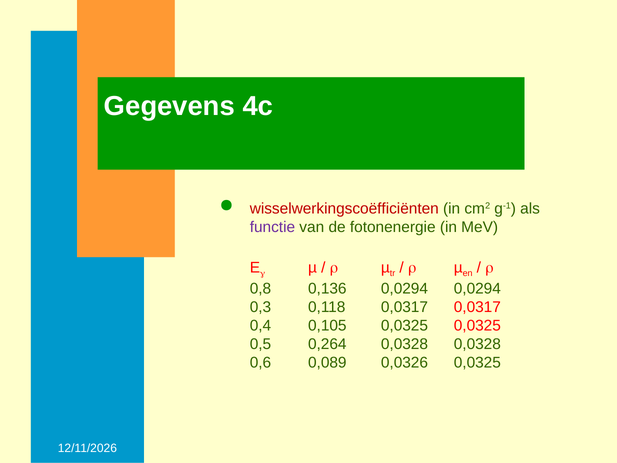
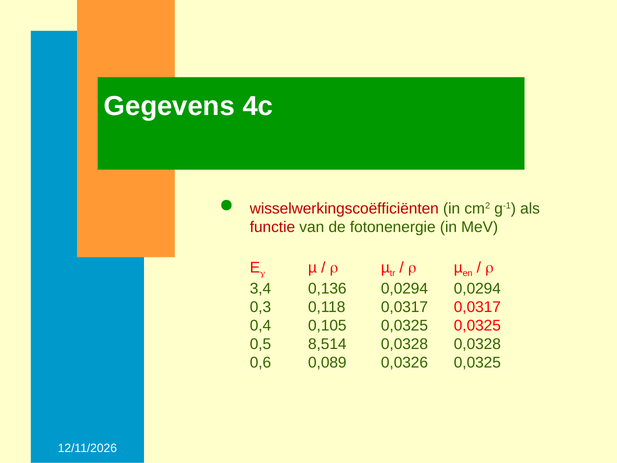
functie colour: purple -> red (272, 227)
0,8: 0,8 -> 3,4 (260, 288)
0,264: 0,264 -> 8,514 (327, 344)
